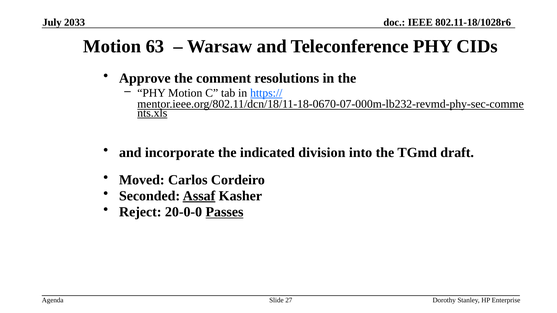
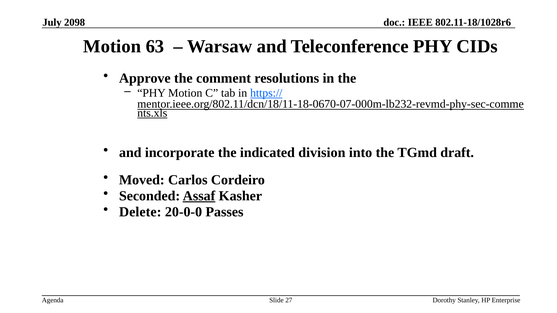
2033: 2033 -> 2098 (75, 22)
Reject: Reject -> Delete (140, 212)
Passes underline: present -> none (224, 212)
